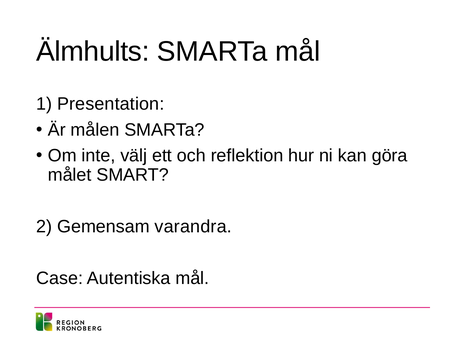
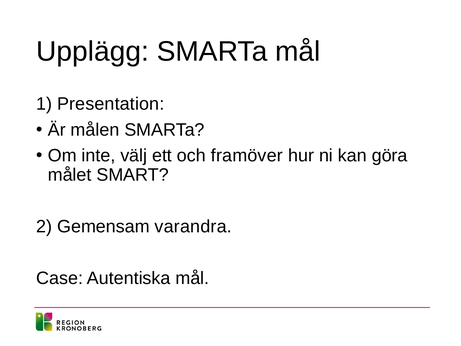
Älmhults: Älmhults -> Upplägg (93, 52)
reflektion: reflektion -> framöver (247, 155)
